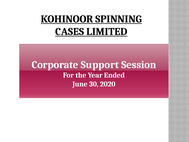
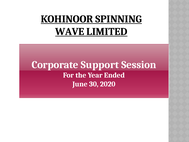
CASES: CASES -> WAVE (70, 32)
